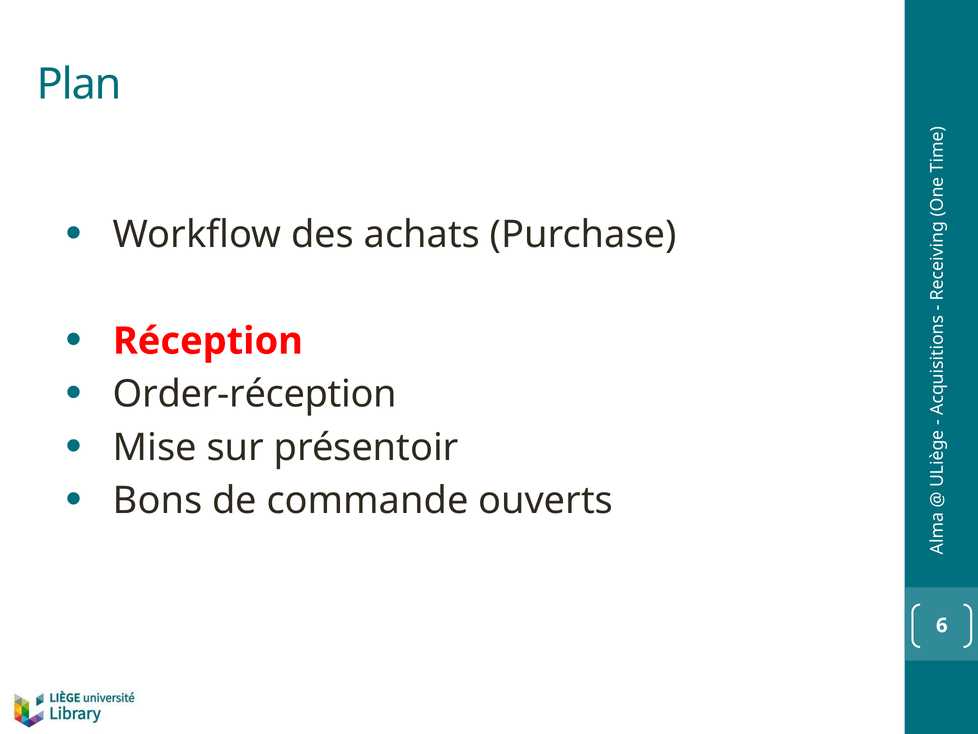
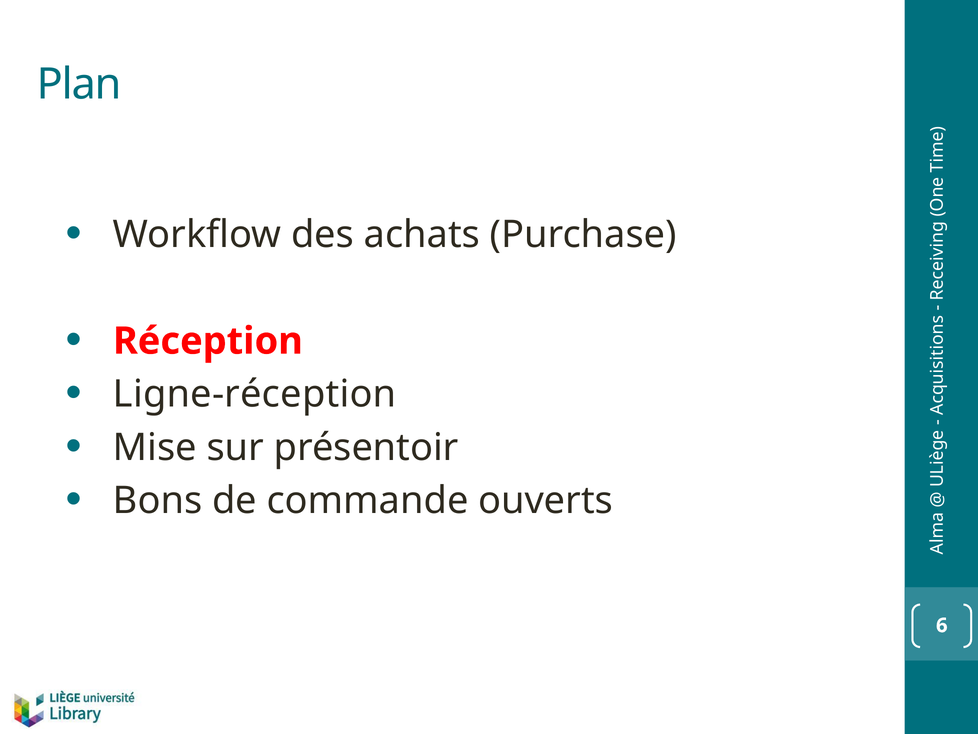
Order-réception: Order-réception -> Ligne-réception (255, 394)
